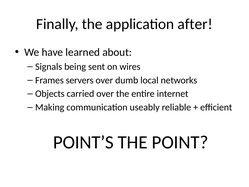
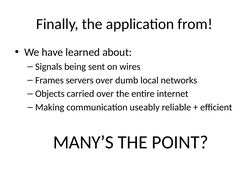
after: after -> from (195, 24)
POINT’S: POINT’S -> MANY’S (83, 142)
